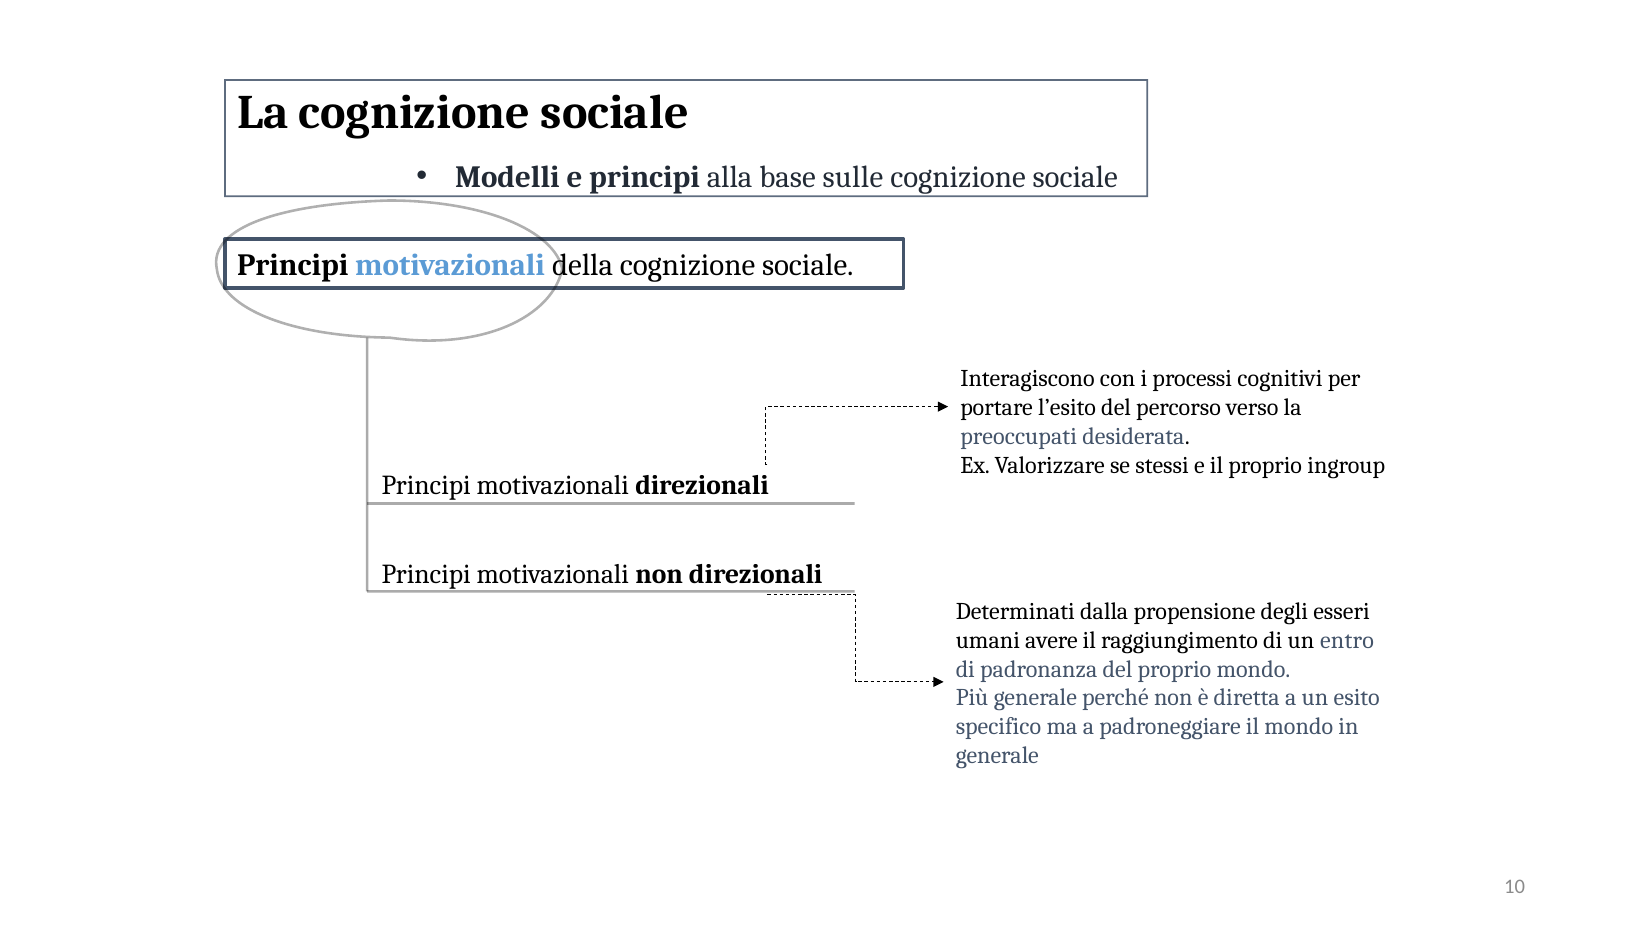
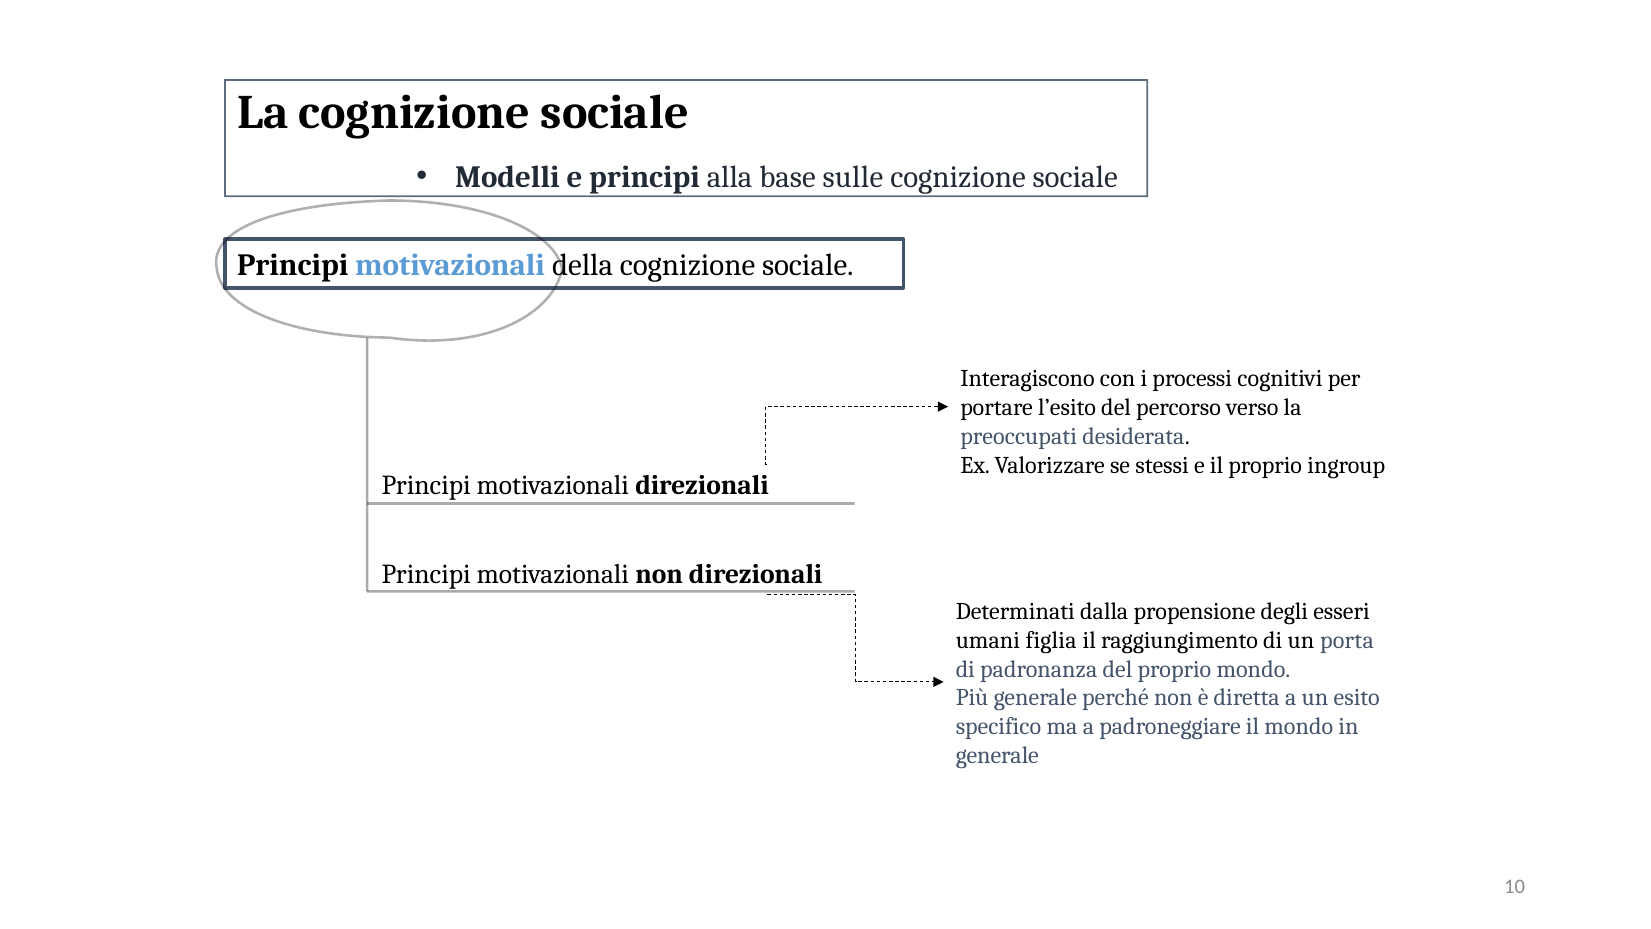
avere: avere -> figlia (1051, 640)
entro: entro -> porta (1347, 640)
